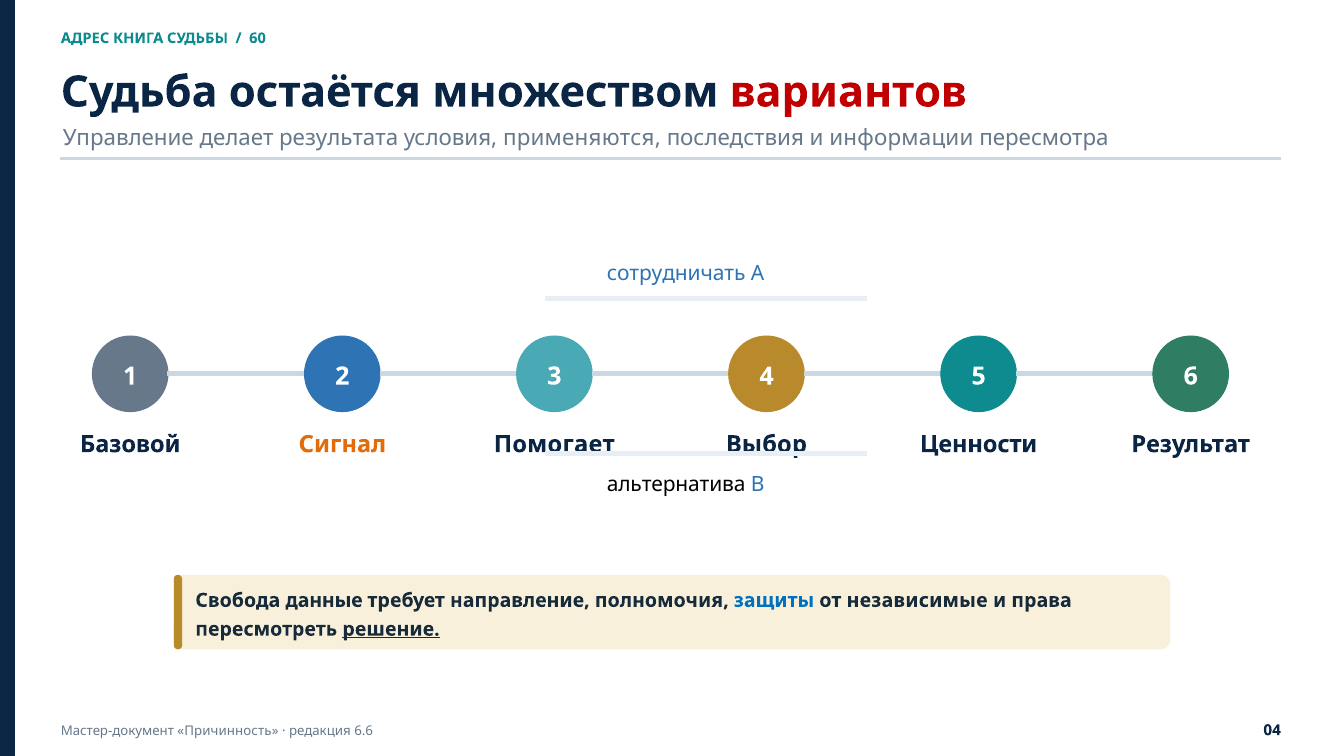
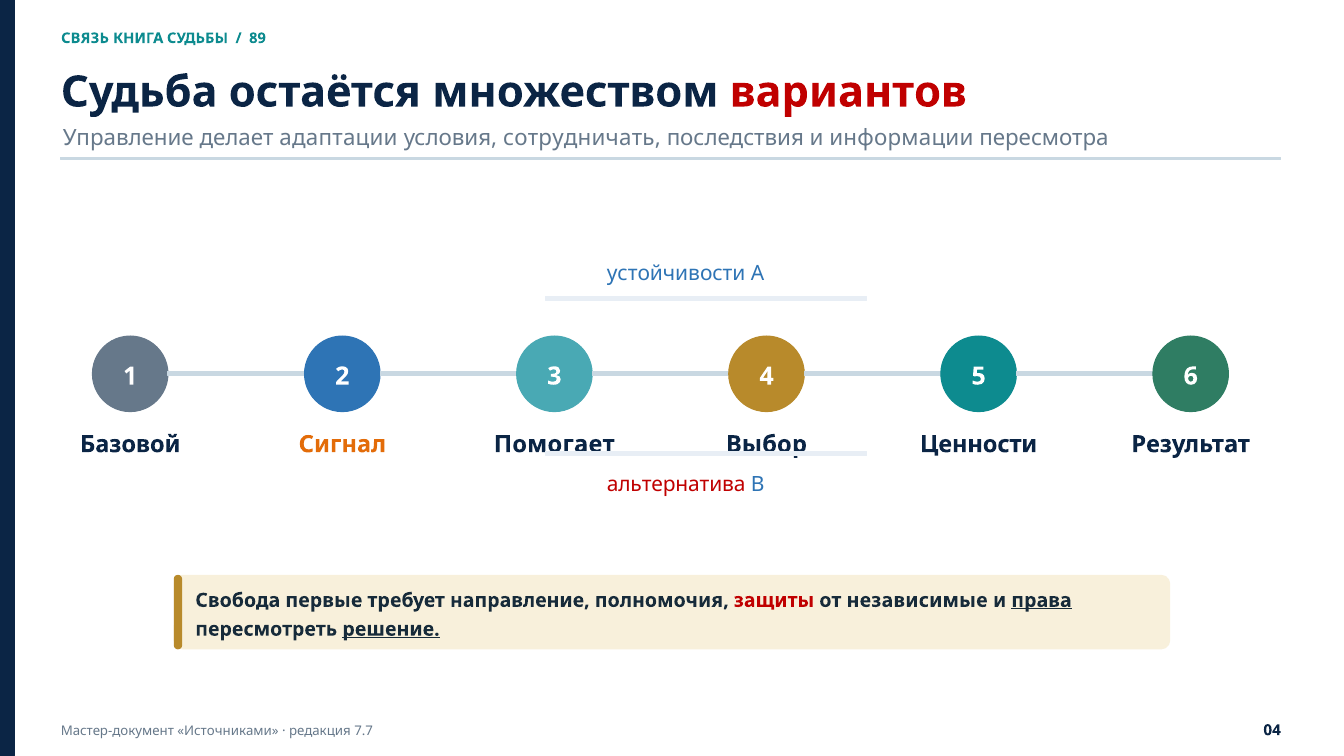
АДРЕС: АДРЕС -> СВЯЗЬ (85, 38)
60: 60 -> 89 (257, 38)
результата: результата -> адаптации (339, 138)
применяются: применяются -> сотрудничать (582, 138)
сотрудничать: сотрудничать -> устойчивости (676, 273)
альтернатива colour: black -> red (676, 484)
данные: данные -> первые (324, 600)
защиты colour: blue -> red (774, 600)
права underline: none -> present (1041, 600)
Причинность: Причинность -> Источниками (228, 731)
6.6: 6.6 -> 7.7 (364, 731)
